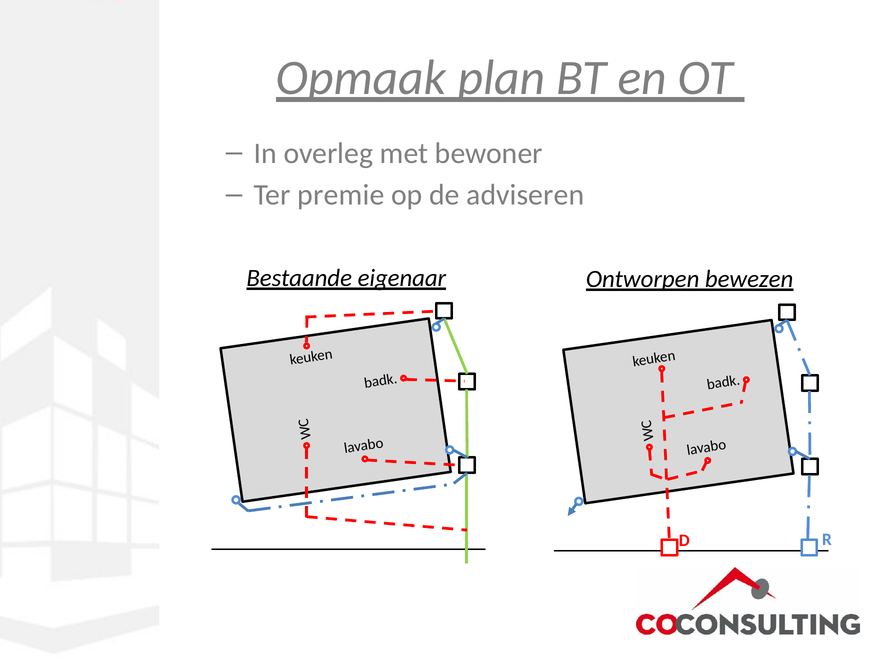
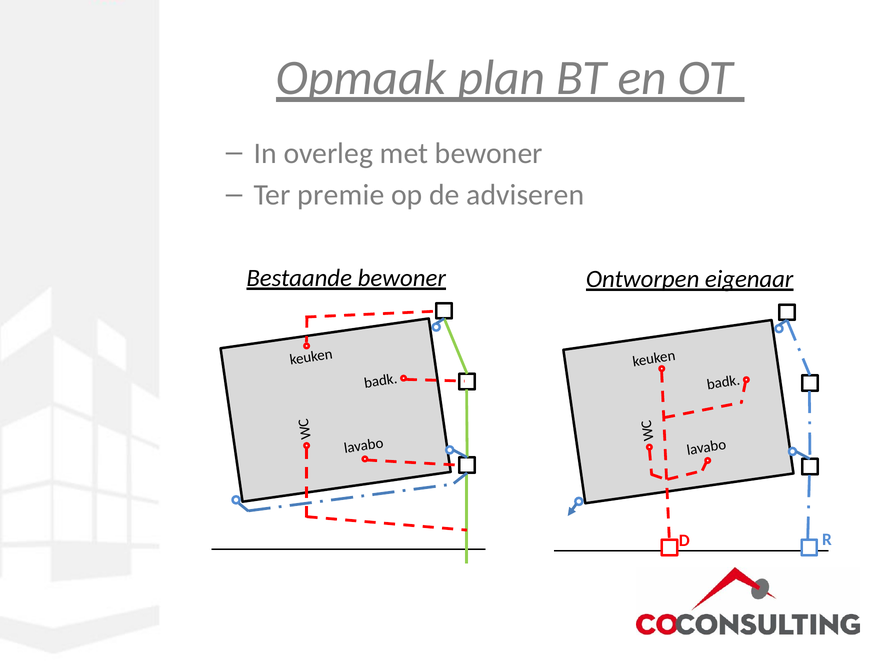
Bestaande eigenaar: eigenaar -> bewoner (402, 278)
bewezen: bewezen -> eigenaar (749, 279)
